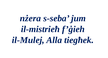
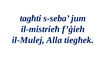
nżera: nżera -> tagħti (31, 18)
